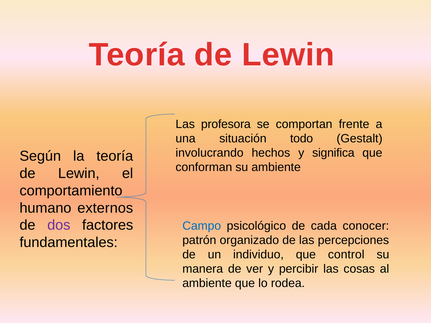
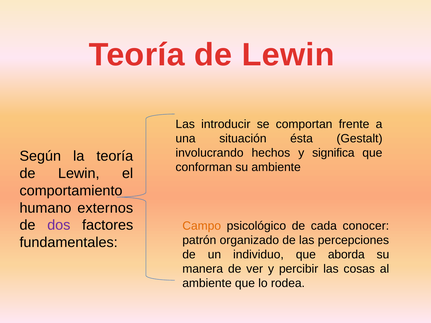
profesora: profesora -> introducir (226, 124)
todo: todo -> ésta (302, 139)
Campo colour: blue -> orange (202, 226)
control: control -> aborda (346, 255)
